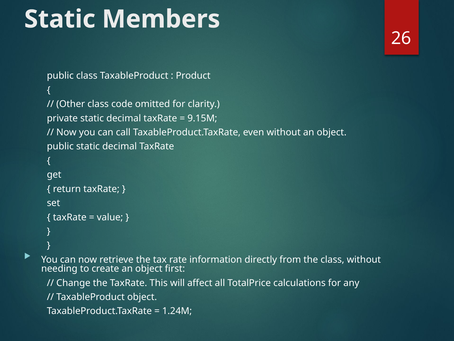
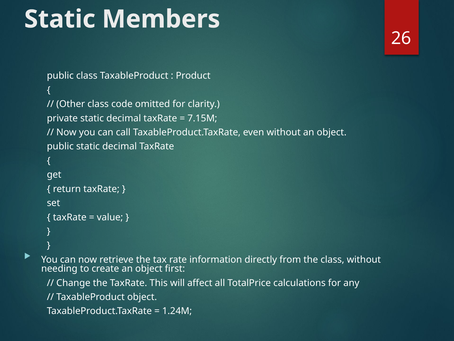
9.15M: 9.15M -> 7.15M (202, 118)
